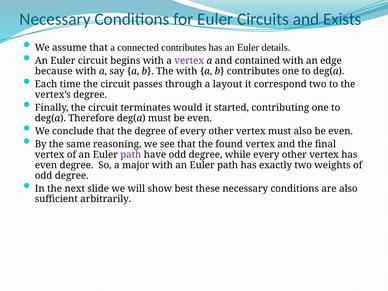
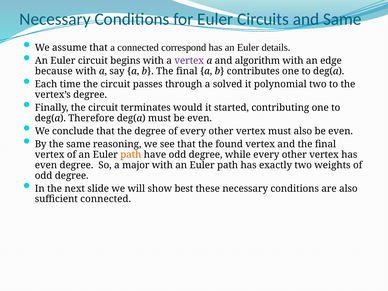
and Exists: Exists -> Same (342, 19)
connected contributes: contributes -> correspond (184, 48)
contained: contained -> algorithm (257, 61)
b The with: with -> final (187, 71)
layout: layout -> solved (228, 84)
correspond: correspond -> polynomial (280, 84)
path colour: purple -> orange (131, 155)
sufficient arbitrarily: arbitrarily -> connected (106, 199)
